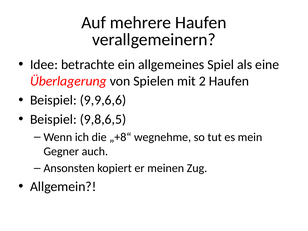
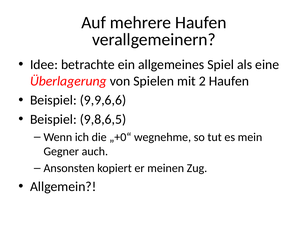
„+8“: „+8“ -> „+0“ (120, 137)
